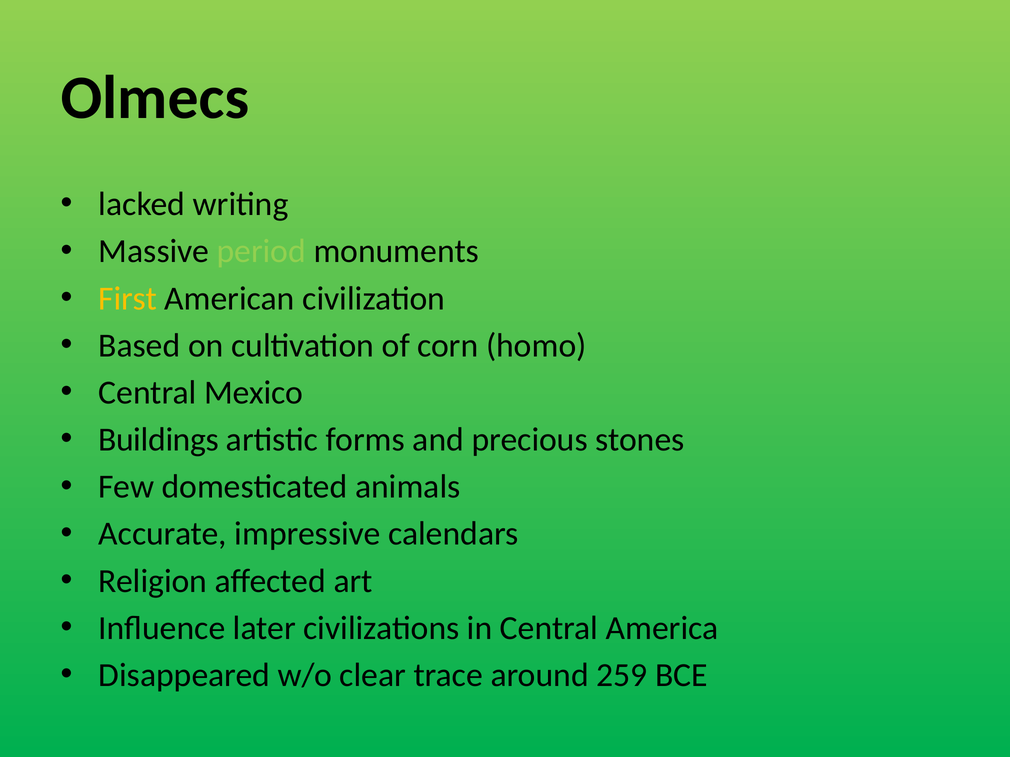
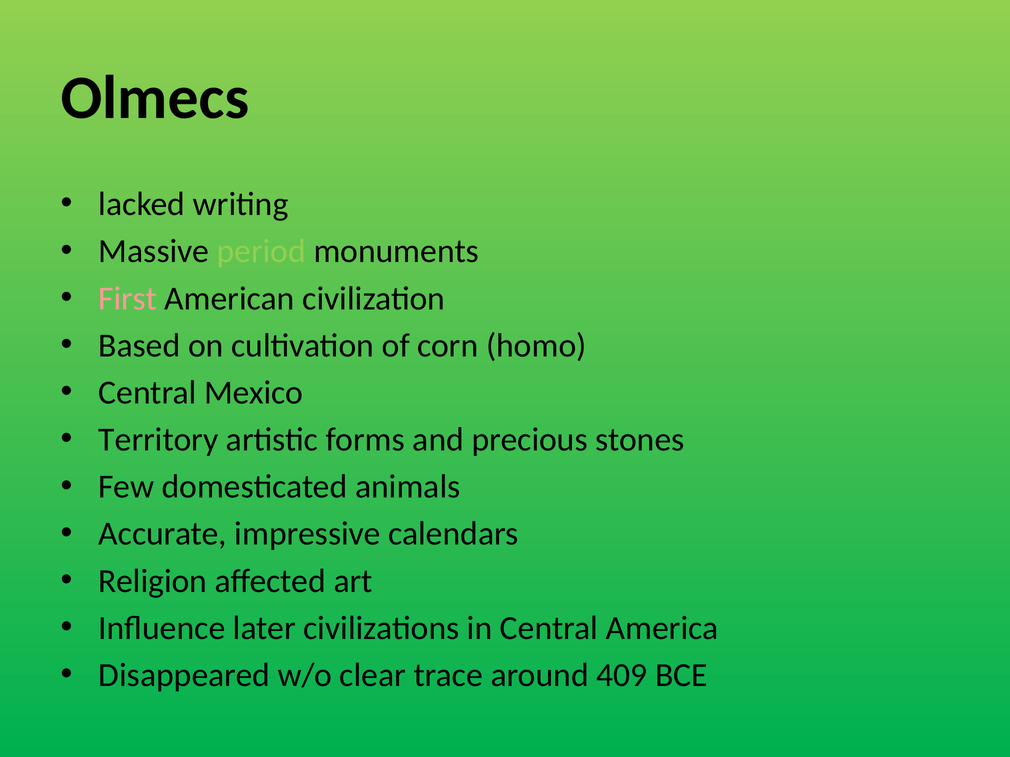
First colour: yellow -> pink (128, 299)
Buildings: Buildings -> Territory (158, 440)
259: 259 -> 409 (622, 676)
